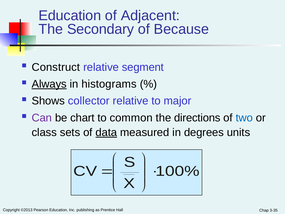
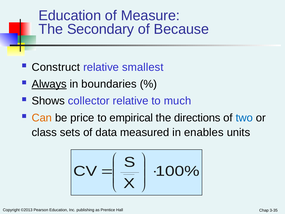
Adjacent: Adjacent -> Measure (150, 16)
segment: segment -> smallest (143, 67)
histograms: histograms -> boundaries (109, 84)
major: major -> much (178, 101)
Can colour: purple -> orange (42, 118)
chart: chart -> price (82, 118)
common: common -> empirical (131, 118)
data underline: present -> none (106, 132)
degrees: degrees -> enables (204, 132)
